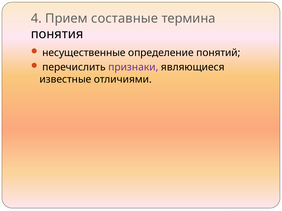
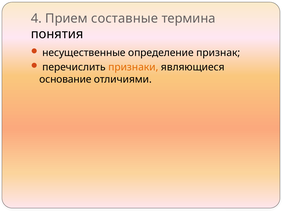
понятий: понятий -> признак (218, 53)
признаки colour: purple -> orange (133, 67)
известные: известные -> основание (65, 80)
